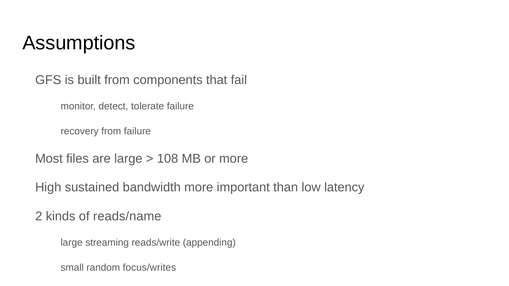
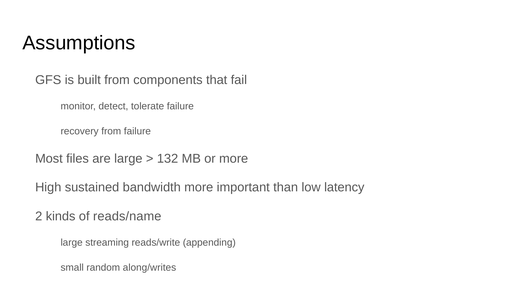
108: 108 -> 132 (168, 159)
focus/writes: focus/writes -> along/writes (149, 268)
